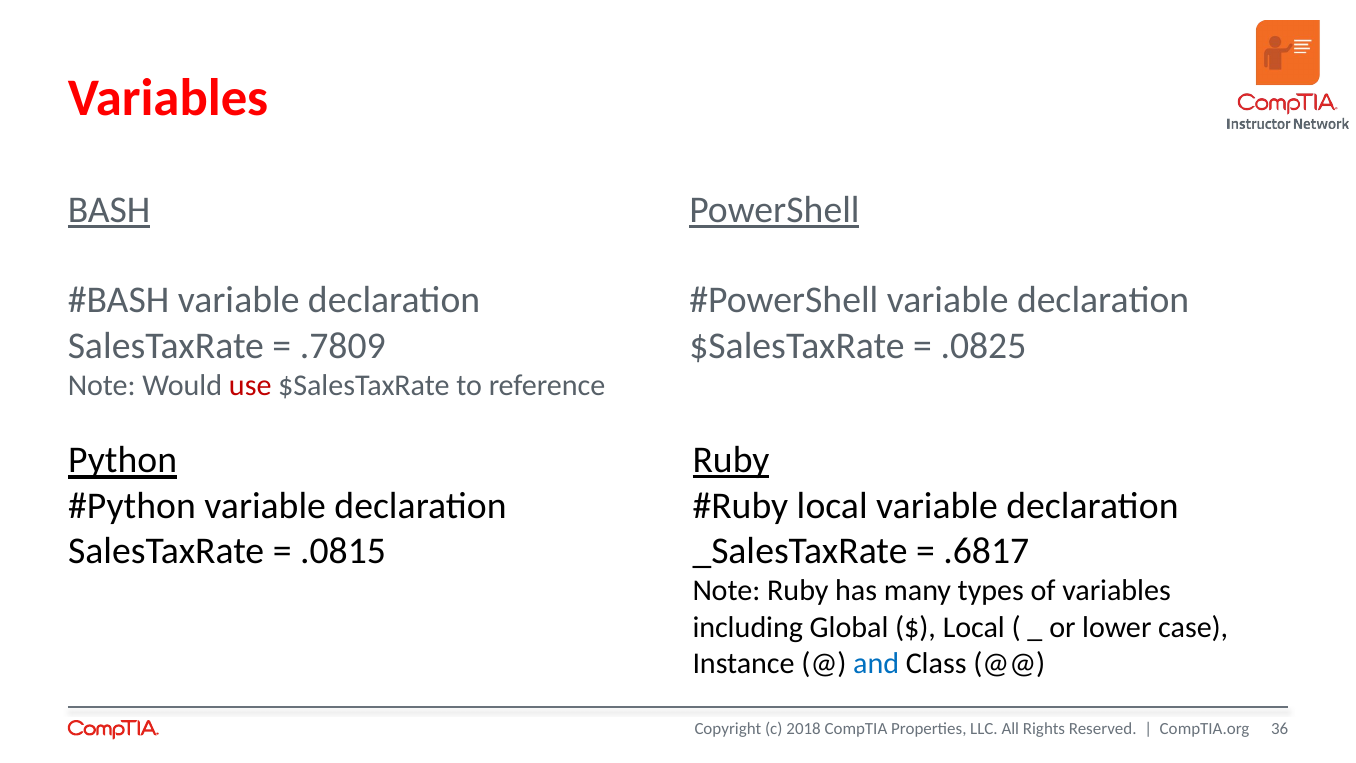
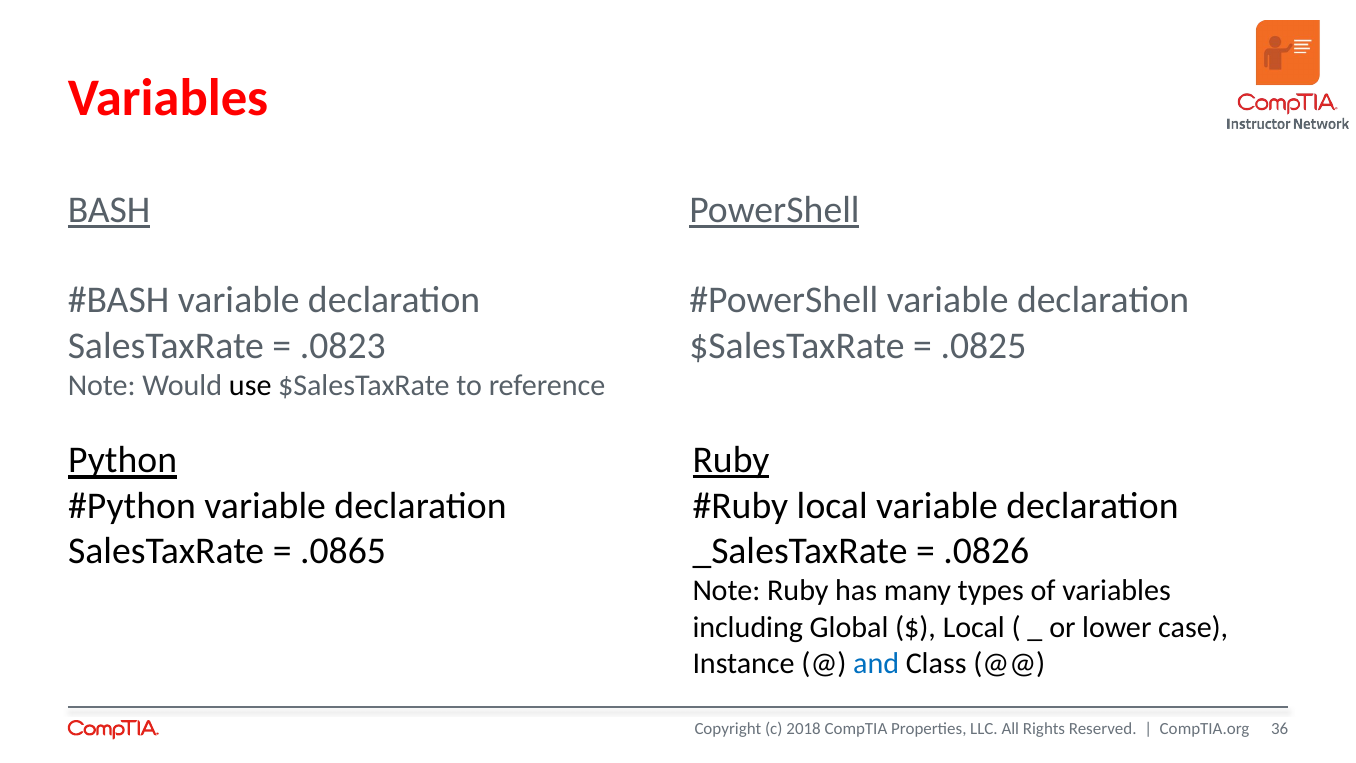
.7809: .7809 -> .0823 (343, 346)
use colour: red -> black (250, 386)
.0815: .0815 -> .0865 (343, 551)
.6817: .6817 -> .0826 (986, 551)
